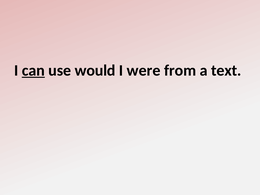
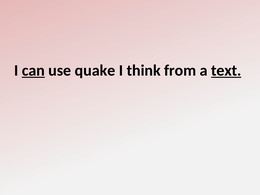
would: would -> quake (95, 70)
were: were -> think (144, 70)
text underline: none -> present (226, 70)
